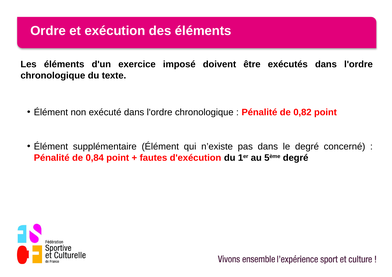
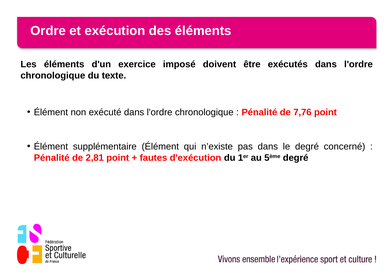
0,82: 0,82 -> 7,76 (302, 112)
0,84: 0,84 -> 2,81 (95, 158)
